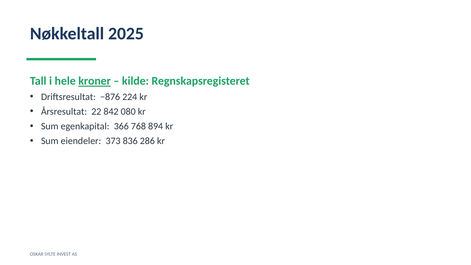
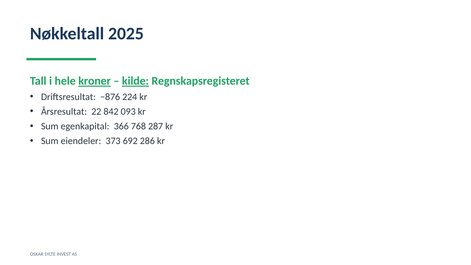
kilde underline: none -> present (135, 81)
080: 080 -> 093 (128, 112)
894: 894 -> 287 (156, 126)
836: 836 -> 692 (130, 141)
